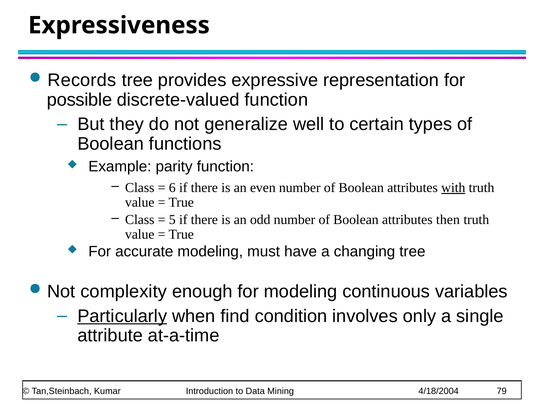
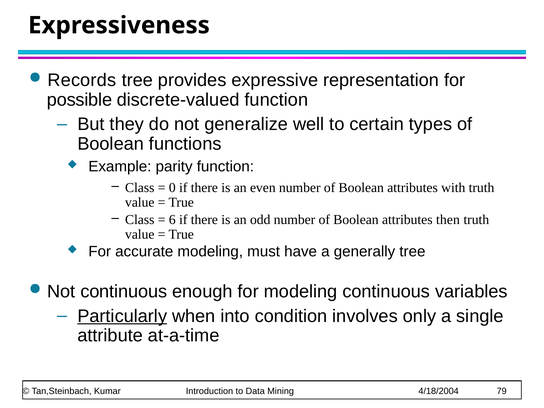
6: 6 -> 0 (172, 188)
with underline: present -> none (453, 188)
5: 5 -> 6 (172, 220)
changing: changing -> generally (365, 251)
Not complexity: complexity -> continuous (124, 292)
find: find -> into (235, 316)
